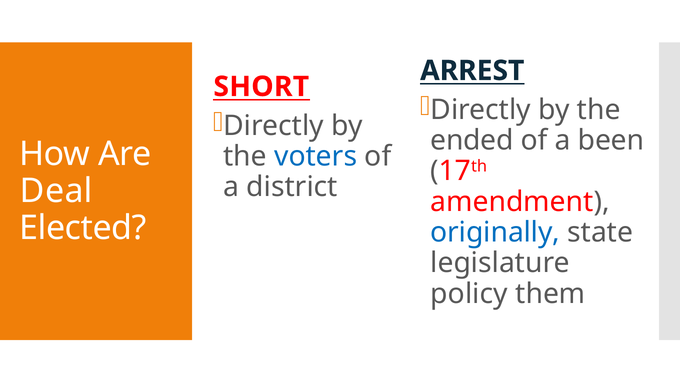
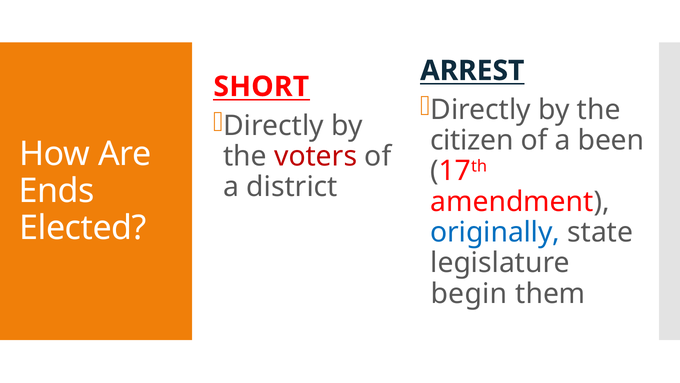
ended: ended -> citizen (472, 140)
voters colour: blue -> red (316, 156)
Deal: Deal -> Ends (57, 191)
policy: policy -> begin (469, 293)
